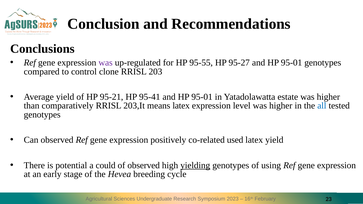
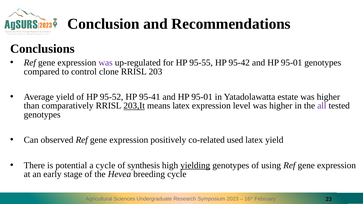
95-27: 95-27 -> 95-42 (239, 63)
95-21: 95-21 -> 95-52 (112, 97)
203,It underline: none -> present (134, 106)
all colour: blue -> purple (322, 106)
a could: could -> cycle (106, 165)
of observed: observed -> synthesis (144, 165)
